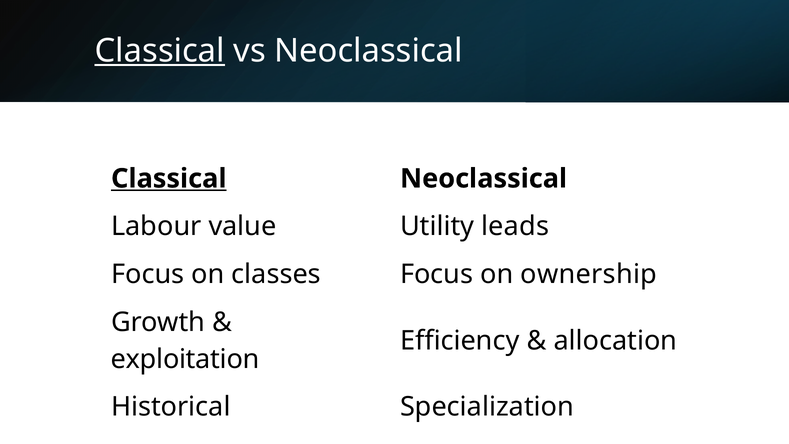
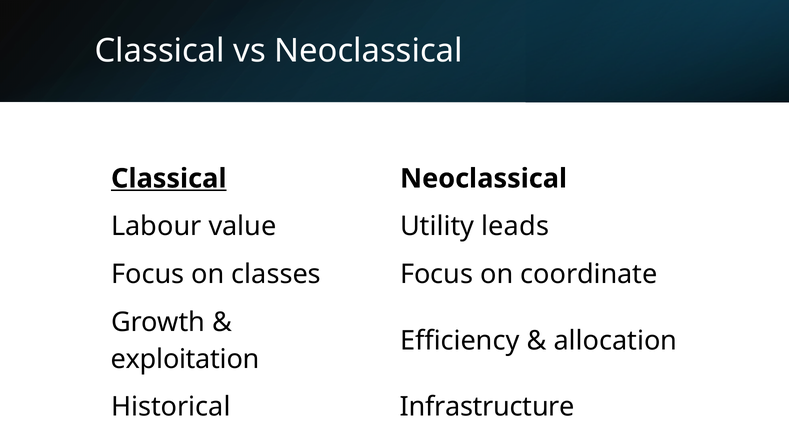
Classical underline: present -> none (160, 51)
ownership: ownership -> coordinate (589, 274)
Specialization: Specialization -> Infrastructure (487, 407)
